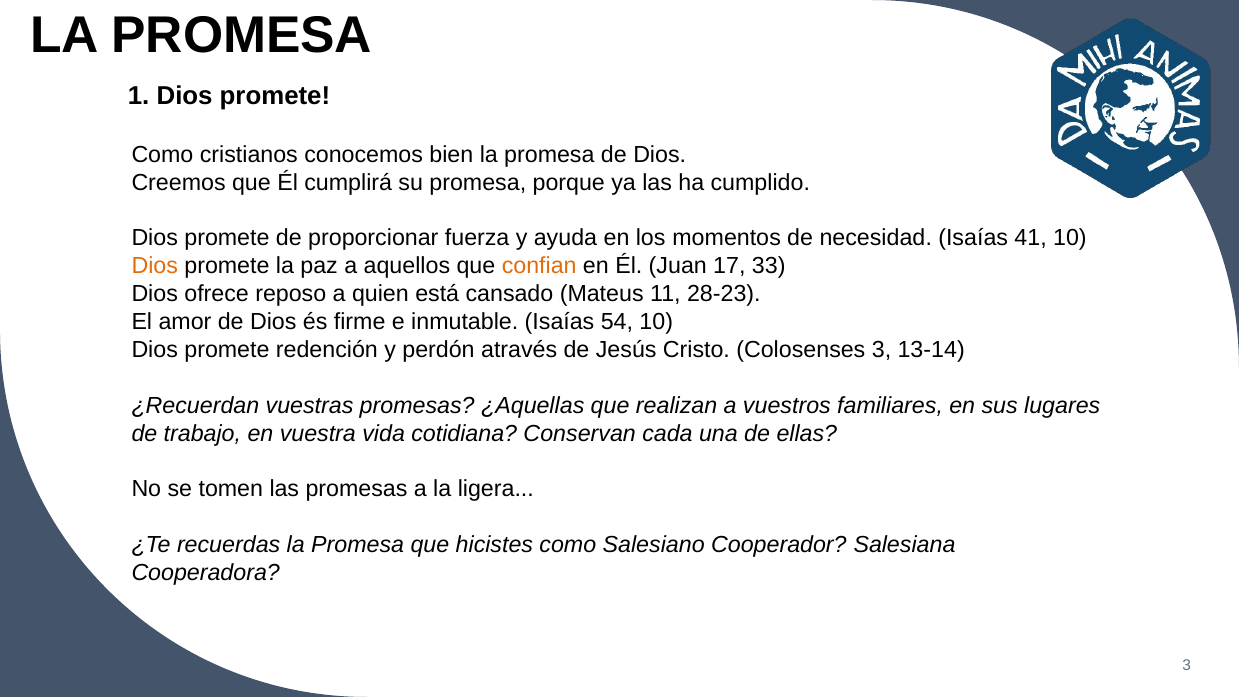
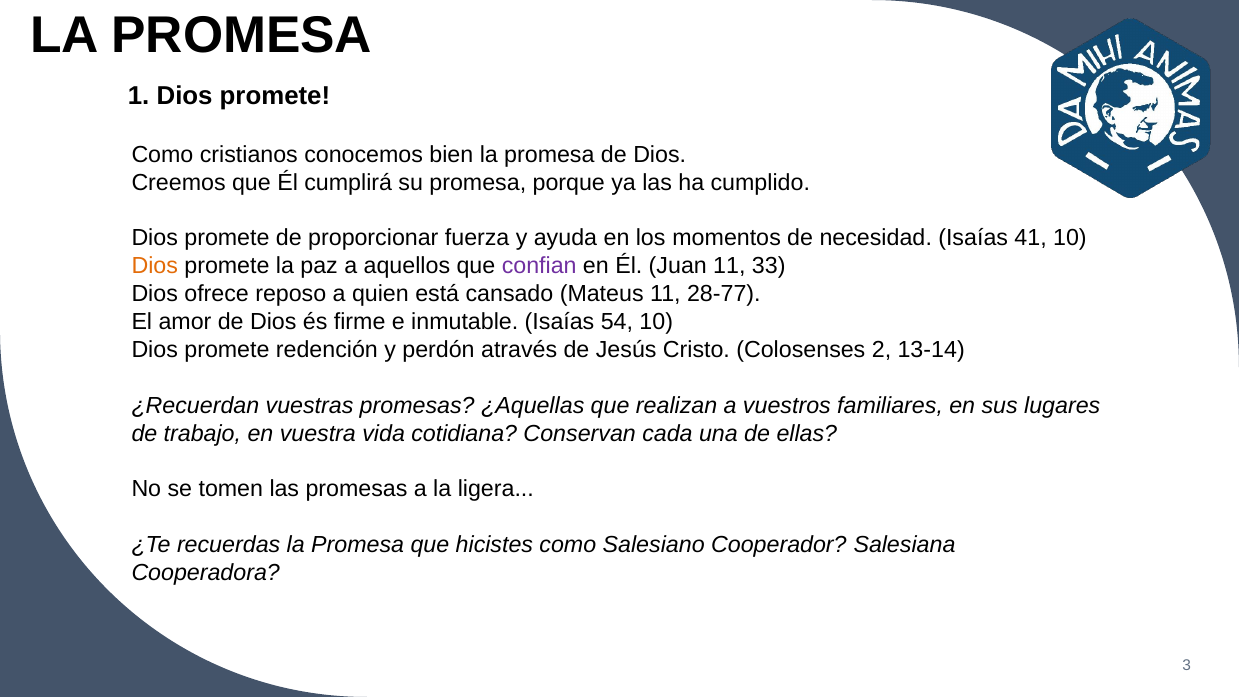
confian colour: orange -> purple (539, 266)
Juan 17: 17 -> 11 (729, 266)
28-23: 28-23 -> 28-77 (724, 294)
Colosenses 3: 3 -> 2 (882, 350)
